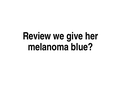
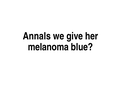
Review: Review -> Annals (37, 36)
